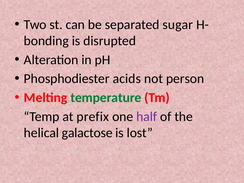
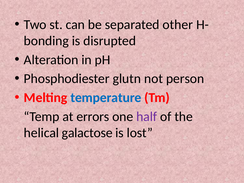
sugar: sugar -> other (178, 25)
acids: acids -> glutn (127, 79)
temperature colour: green -> blue (106, 98)
prefix: prefix -> errors (93, 117)
